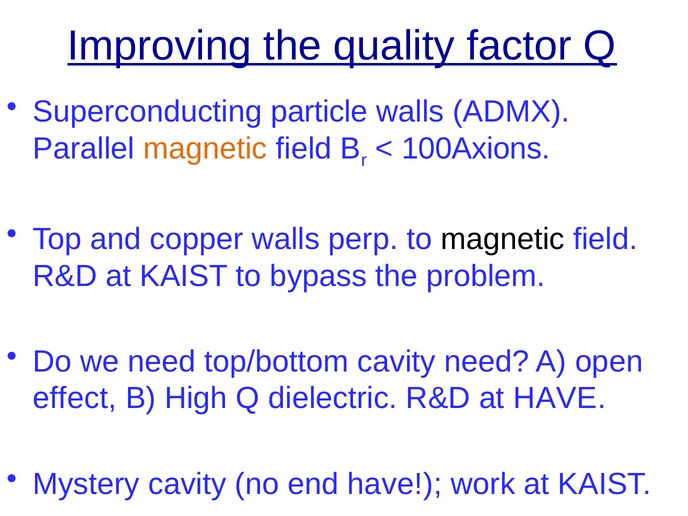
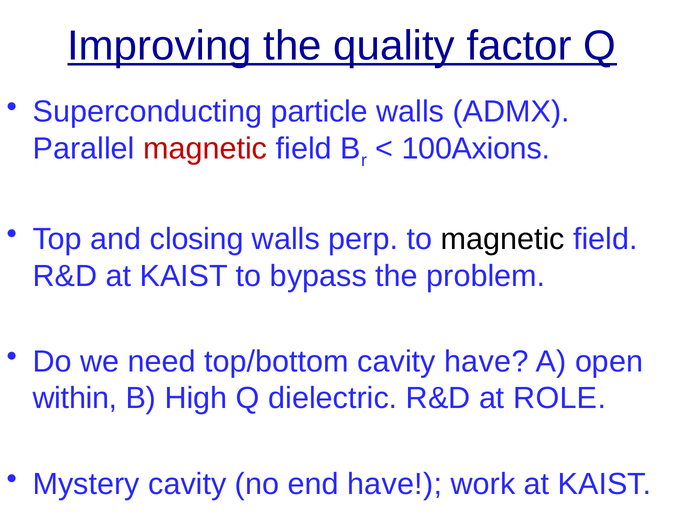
magnetic colour: orange -> red (205, 149)
copper: copper -> closing (197, 239)
cavity need: need -> have (486, 362)
effect: effect -> within (75, 398)
at HAVE: HAVE -> ROLE (560, 398)
